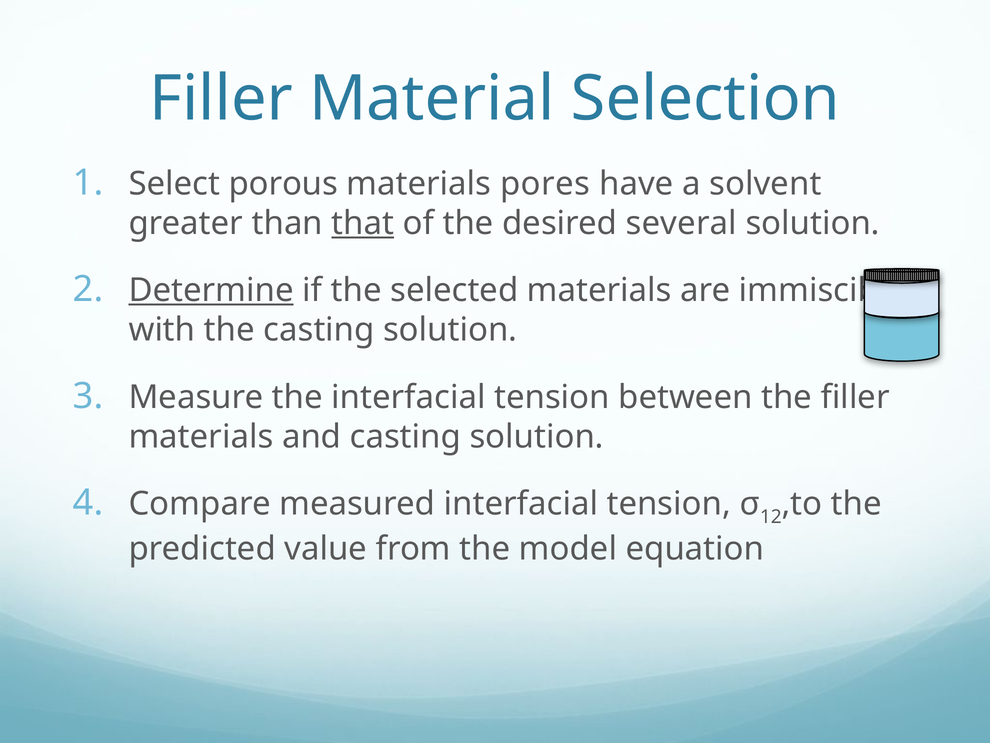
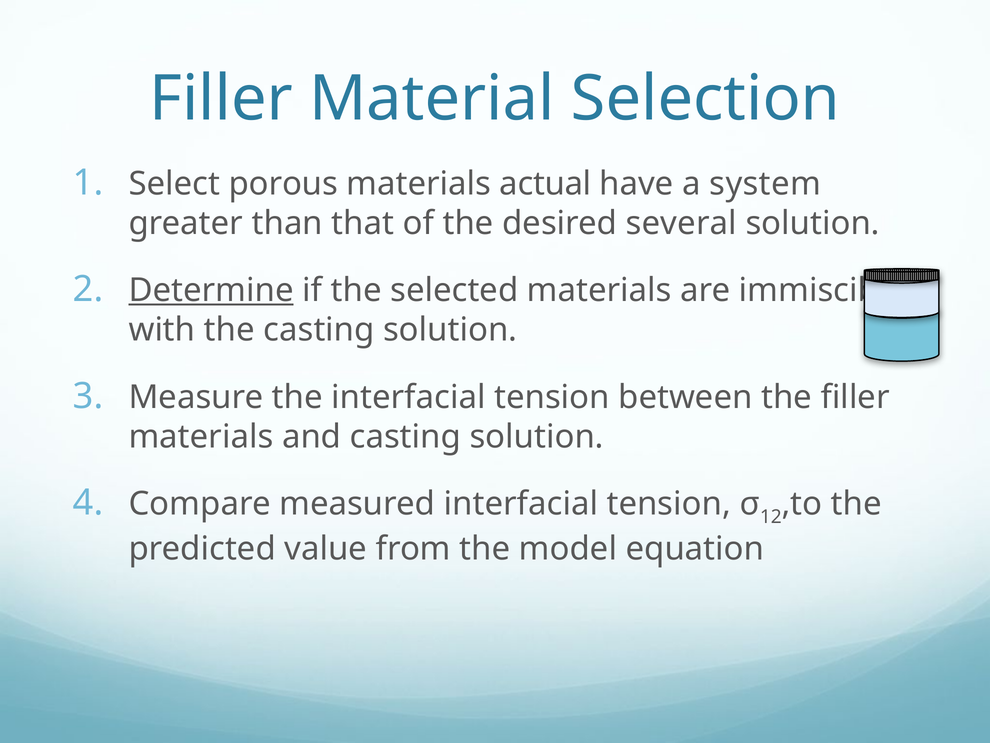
pores: pores -> actual (545, 183)
solvent: solvent -> system (765, 183)
that underline: present -> none (363, 223)
